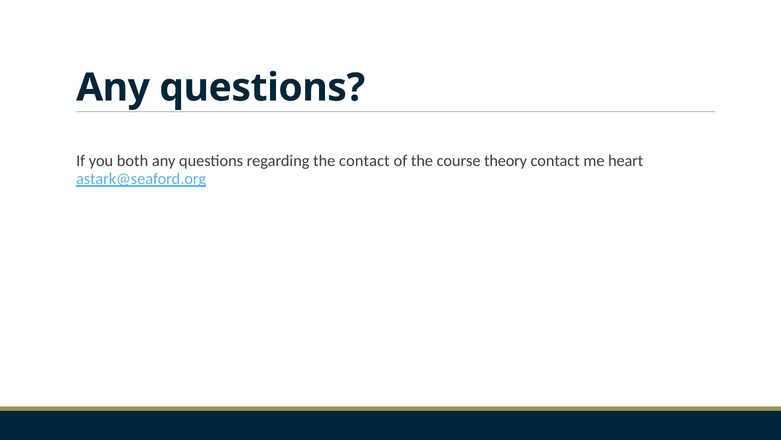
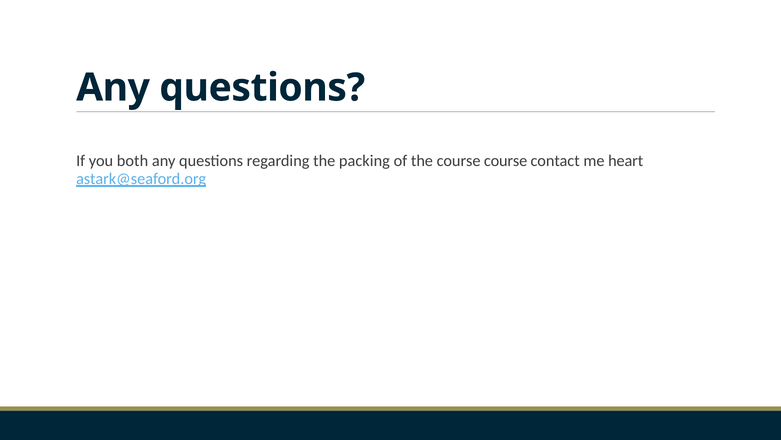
the contact: contact -> packing (364, 161)
course theory: theory -> course (506, 161)
